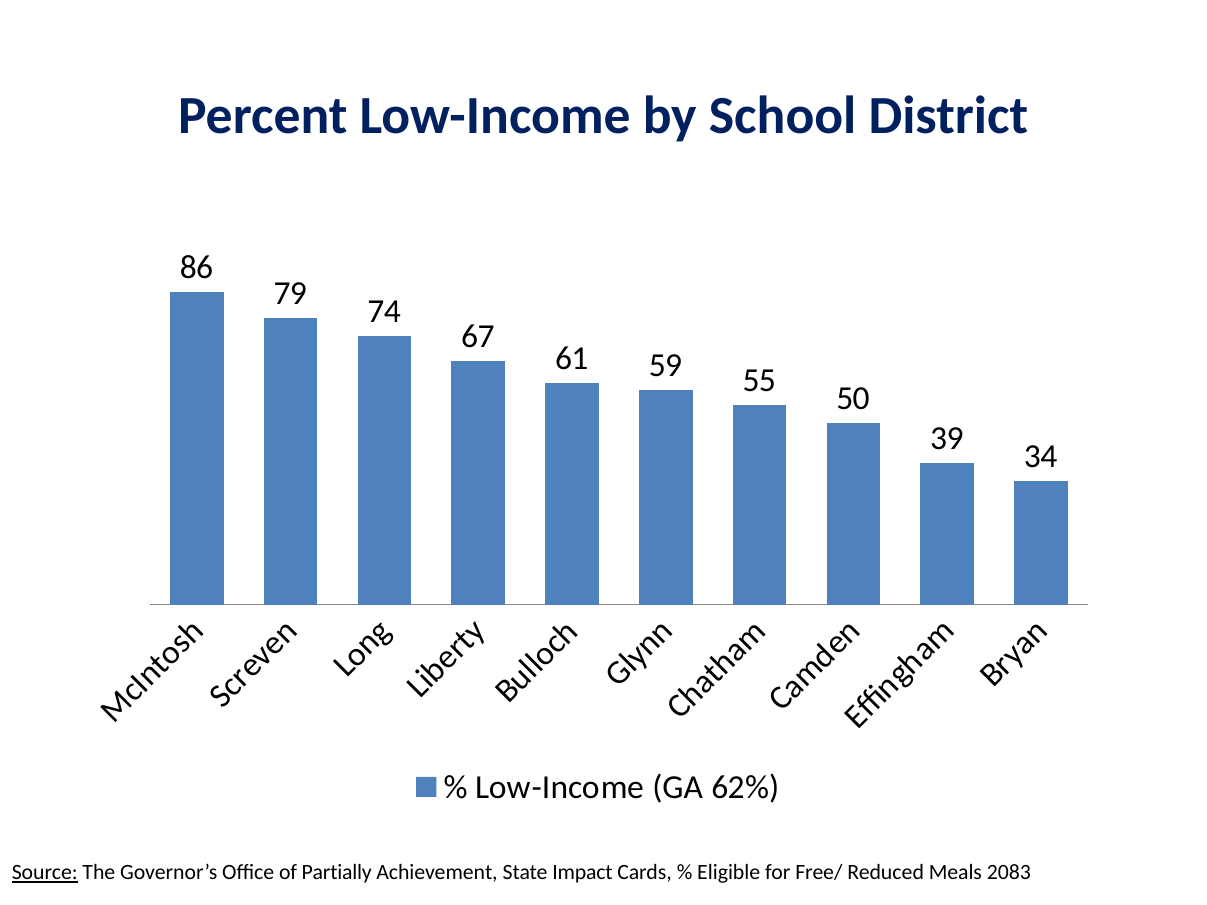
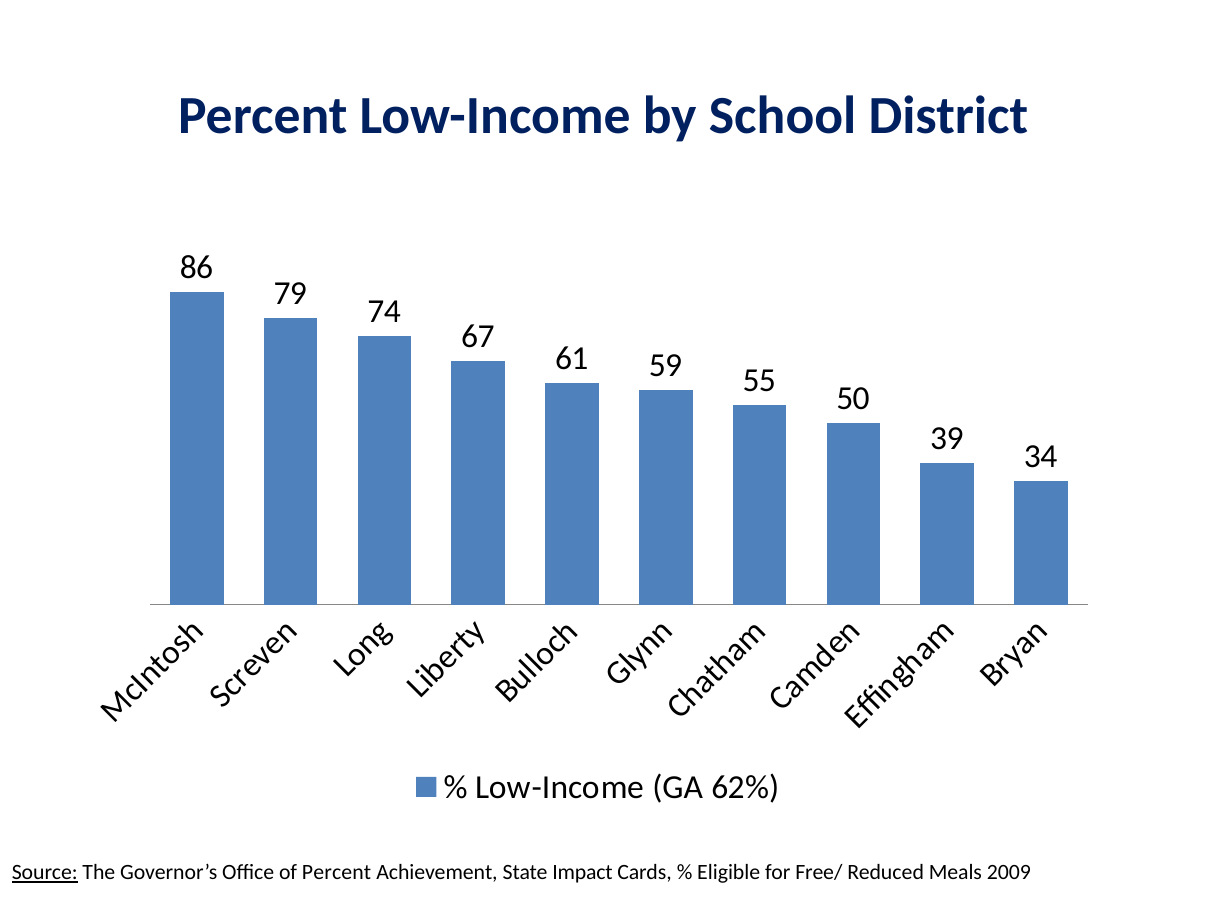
of Partially: Partially -> Percent (337, 873)
2083: 2083 -> 2009 (1009, 873)
